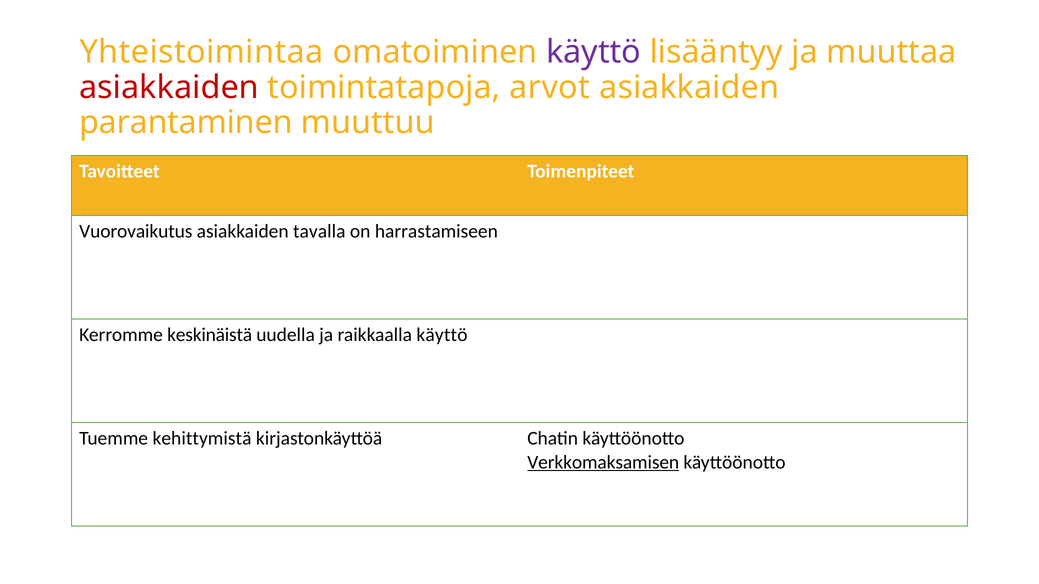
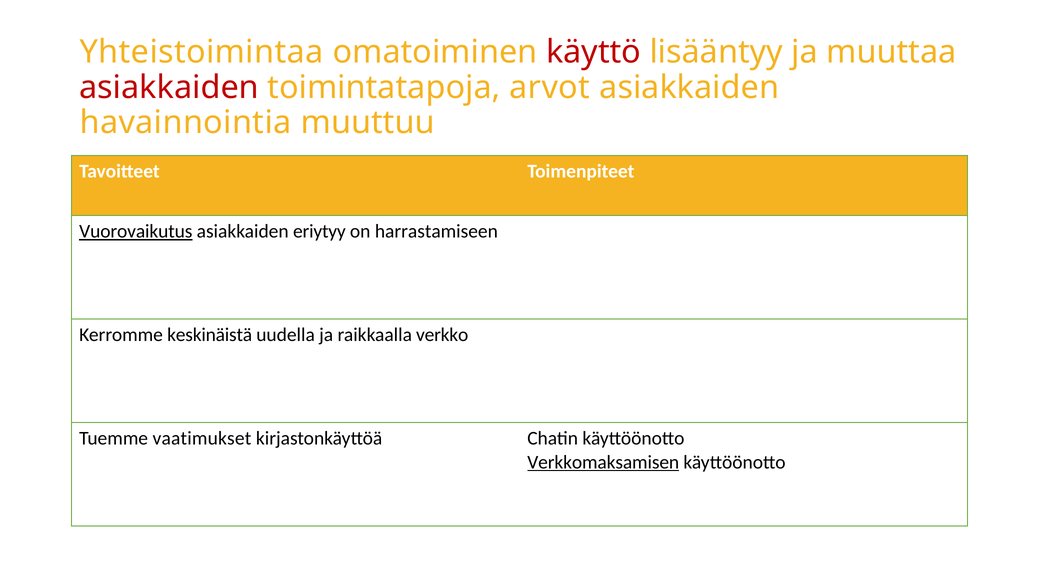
käyttö colour: purple -> red (594, 52)
parantaminen: parantaminen -> havainnointia (186, 122)
Vuorovaikutus underline: none -> present (136, 232)
tavalla: tavalla -> eriytyy (319, 232)
raikkaalla käyttö: käyttö -> verkko (442, 335)
kehittymistä: kehittymistä -> vaatimukset (202, 439)
